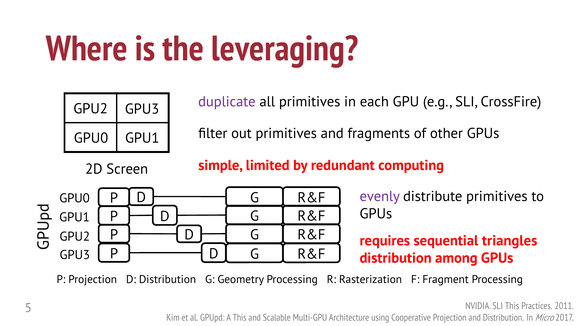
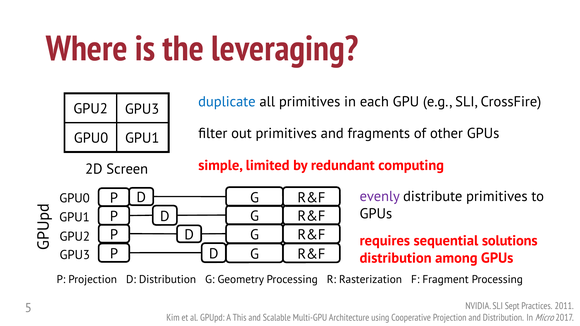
duplicate colour: purple -> blue (227, 102)
triangles: triangles -> solutions (510, 241)
SLI This: This -> Sept (512, 306)
